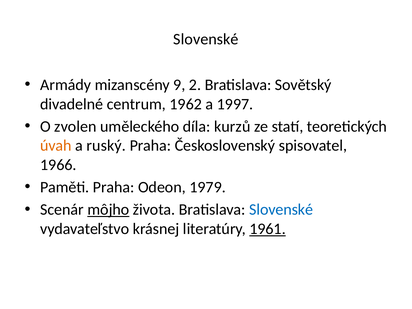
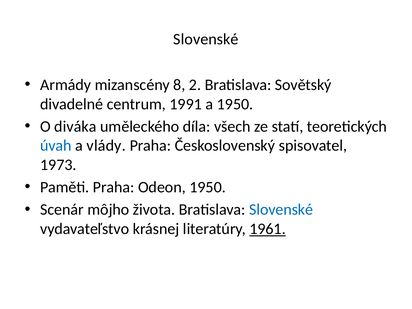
9: 9 -> 8 (179, 85)
1962: 1962 -> 1991 (186, 104)
a 1997: 1997 -> 1950 (235, 104)
zvolen: zvolen -> diváka (75, 126)
kurzů: kurzů -> všech (232, 126)
úvah colour: orange -> blue (56, 146)
ruský: ruský -> vlády (106, 146)
1966: 1966 -> 1973 (58, 165)
Odeon 1979: 1979 -> 1950 (208, 187)
môjho underline: present -> none (108, 210)
